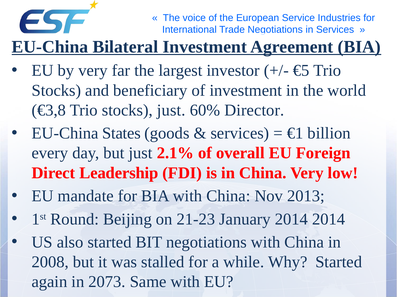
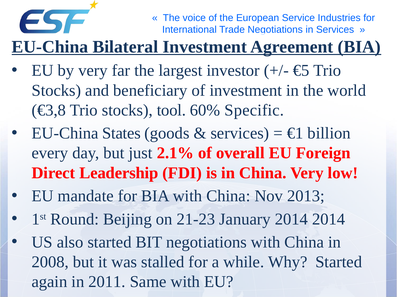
stocks just: just -> tool (171, 110)
Director: Director -> Specific (254, 110)
2073: 2073 -> 2011 (107, 282)
